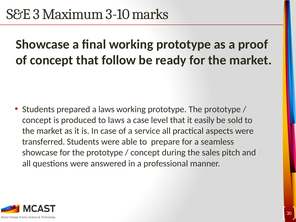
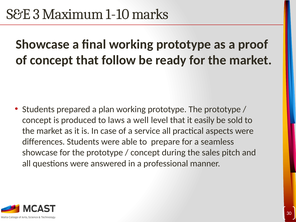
3-10: 3-10 -> 1-10 (118, 14)
a laws: laws -> plan (106, 109)
a case: case -> well (141, 120)
transferred: transferred -> differences (44, 142)
